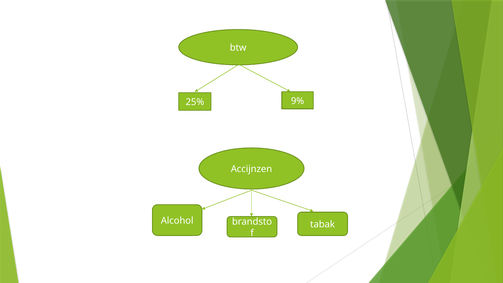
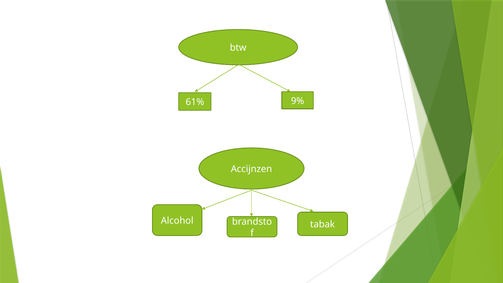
25%: 25% -> 61% (195, 102)
